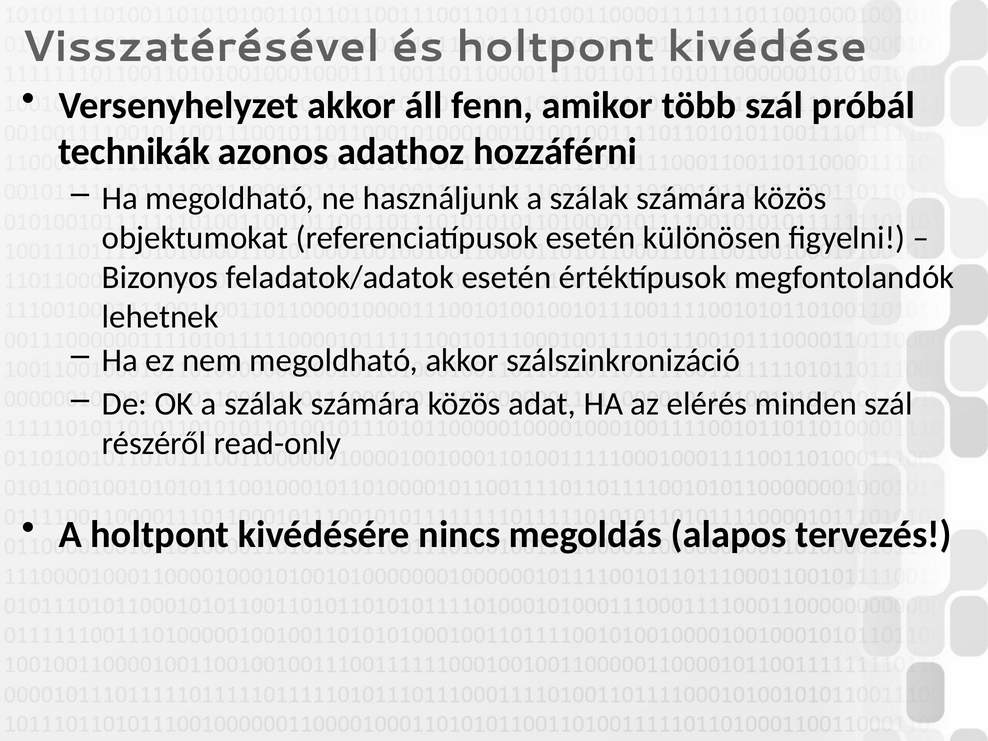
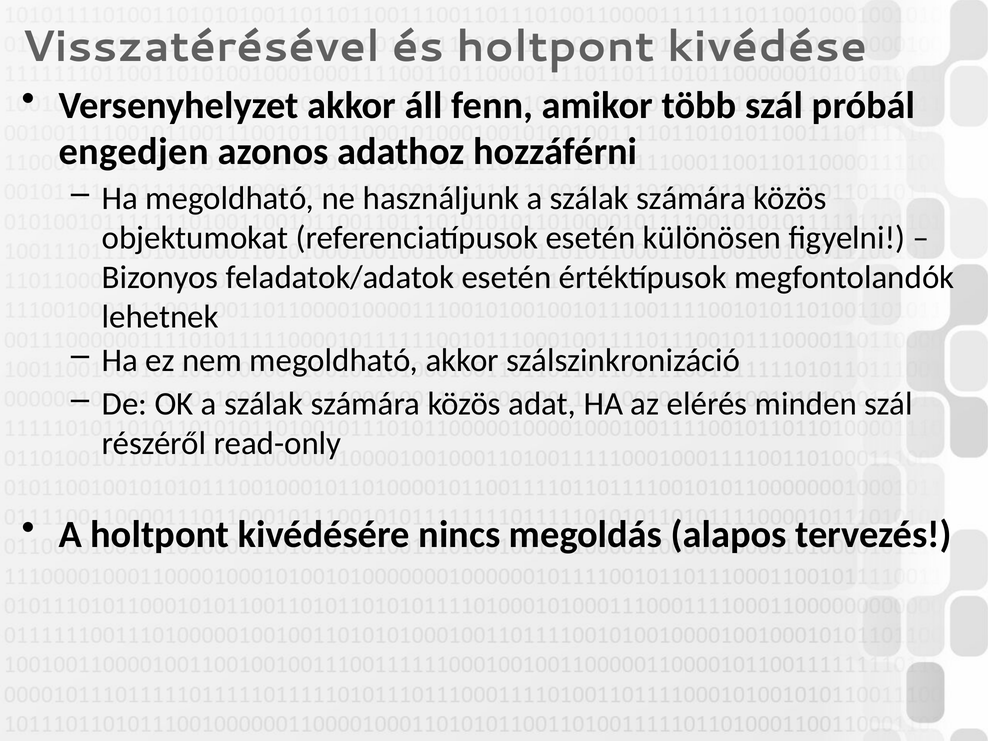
technikák: technikák -> engedjen (134, 152)
